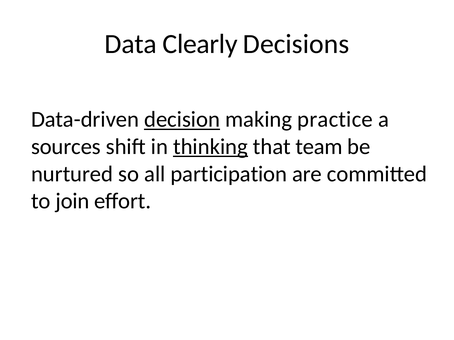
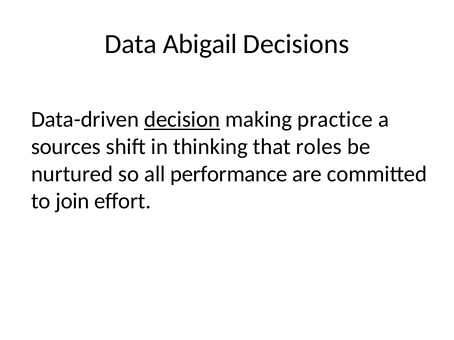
Clearly: Clearly -> Abigail (200, 44)
thinking underline: present -> none (210, 147)
team: team -> roles (319, 147)
participation: participation -> performance (229, 174)
